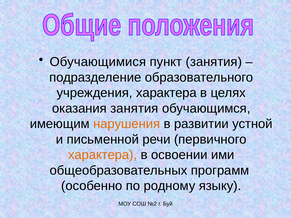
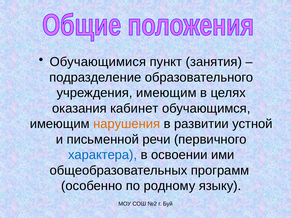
учреждения характера: характера -> имеющим (166, 93)
оказания занятия: занятия -> кабинет (134, 109)
характера colour: orange -> blue (103, 155)
